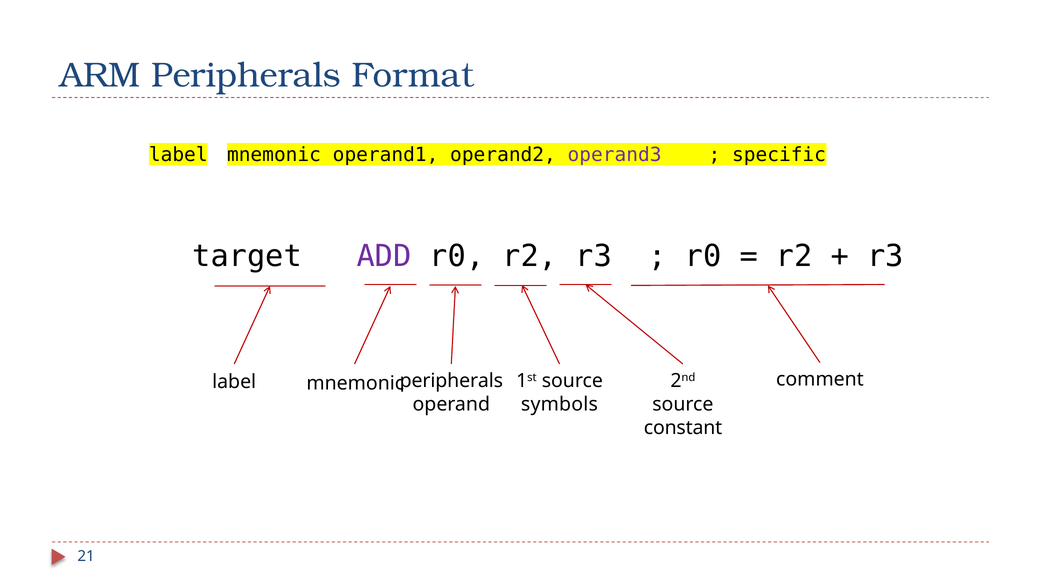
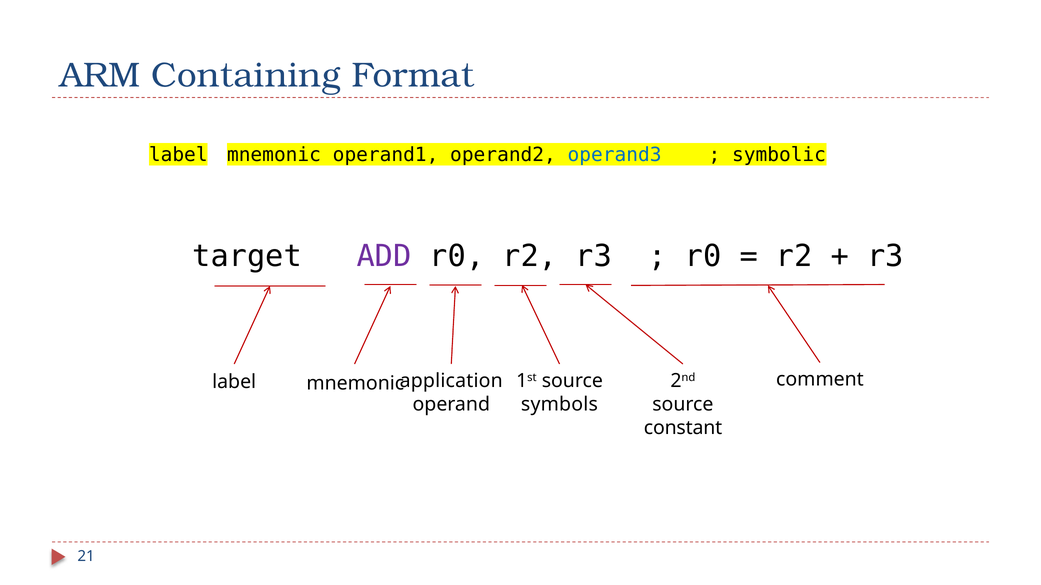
ARM Peripherals: Peripherals -> Containing (246, 75)
operand3 colour: purple -> blue (615, 155)
specific: specific -> symbolic (779, 155)
peripherals: peripherals -> application (451, 381)
